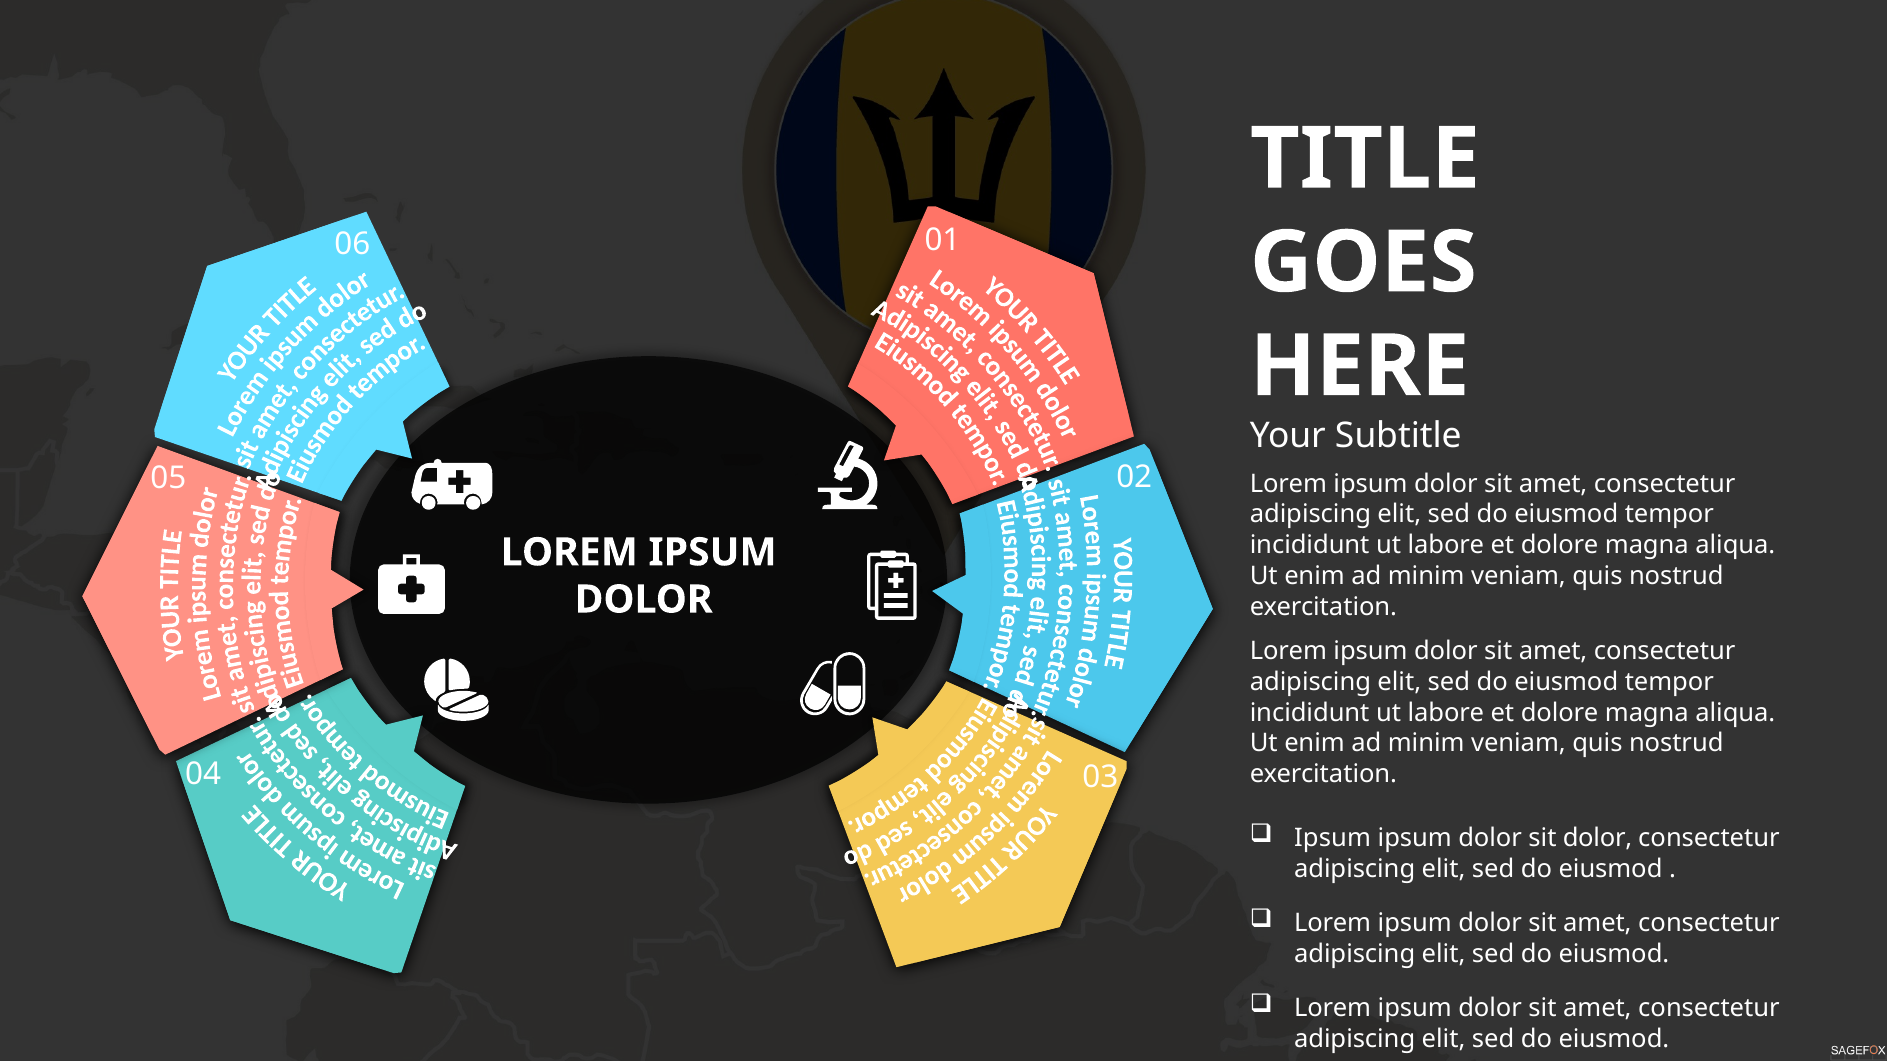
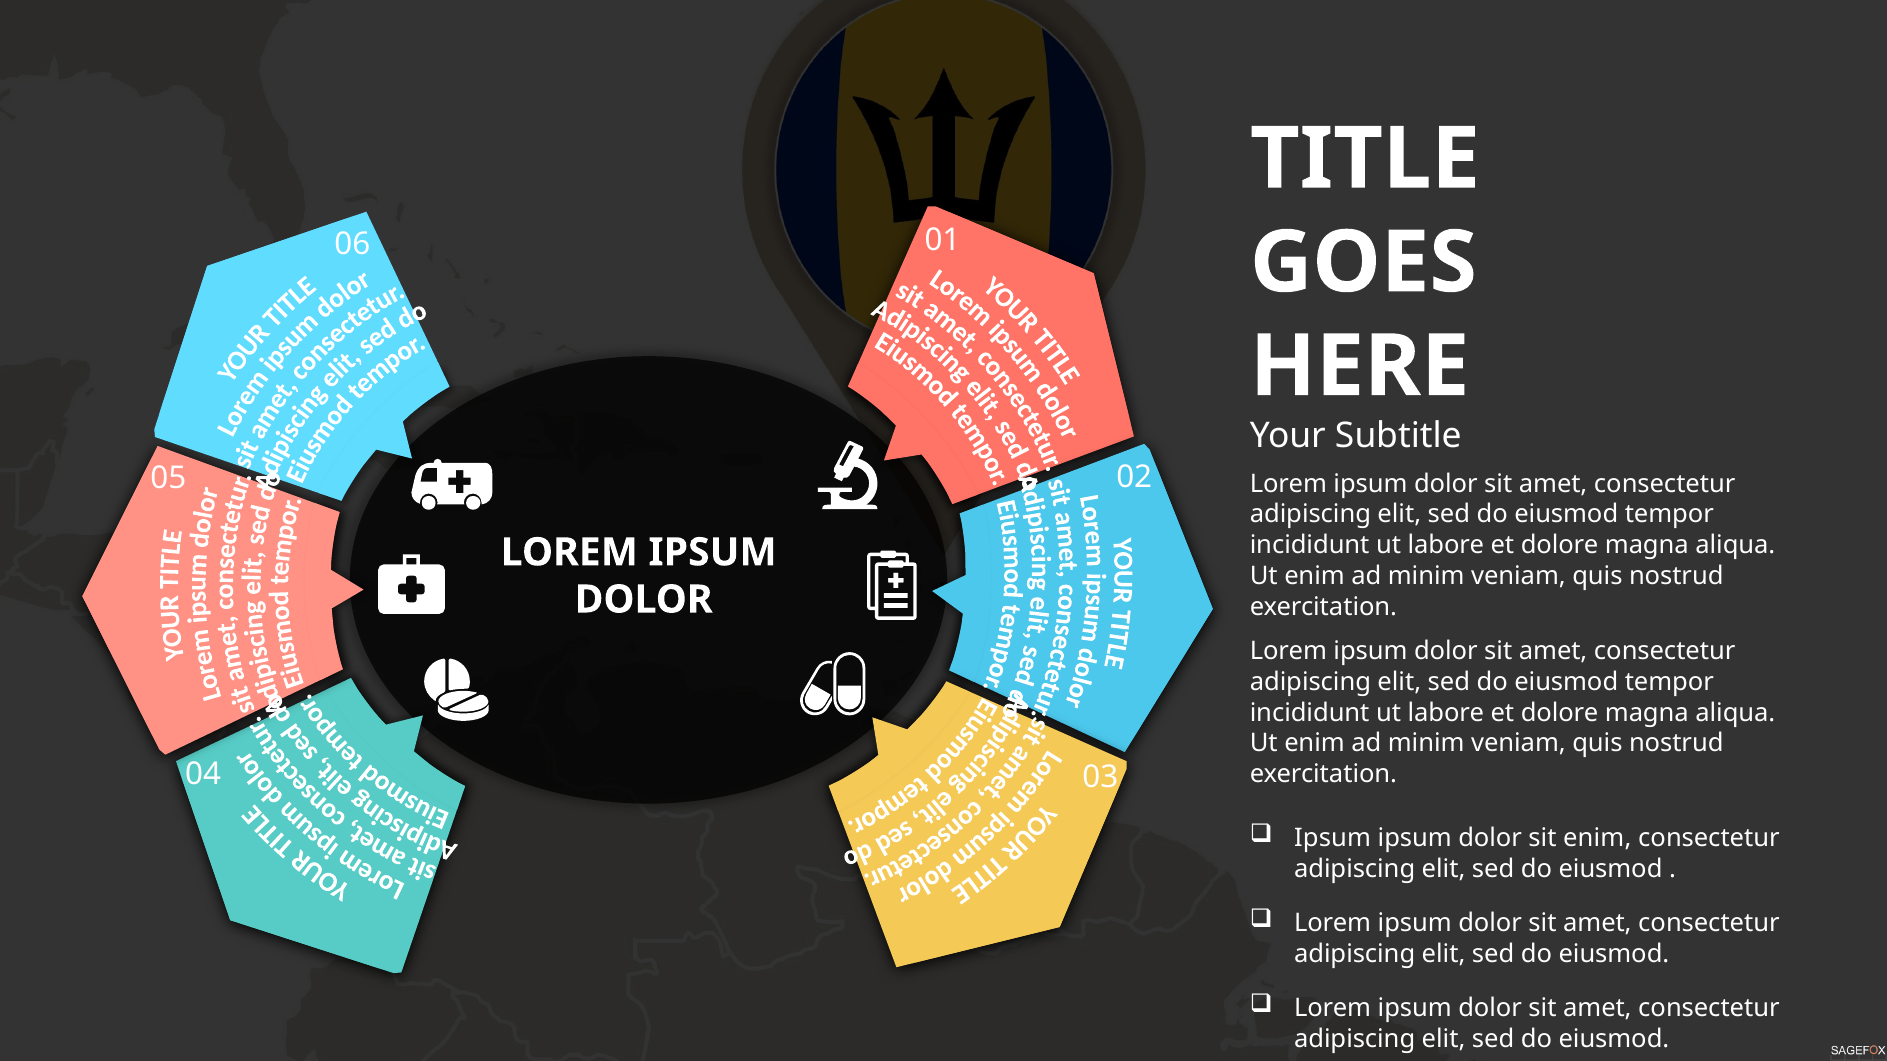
sit dolor: dolor -> enim (1597, 838)
